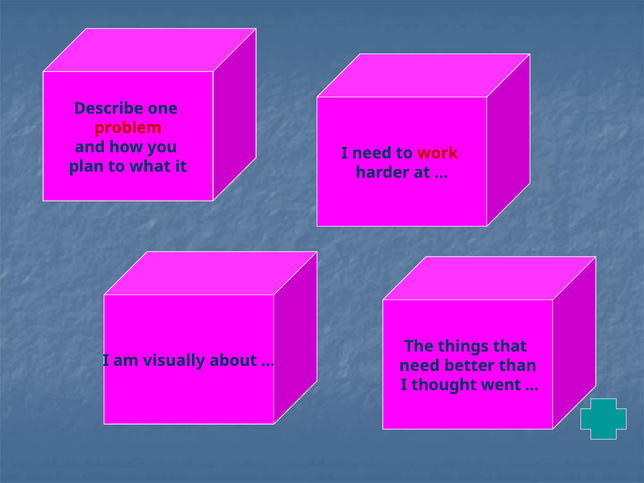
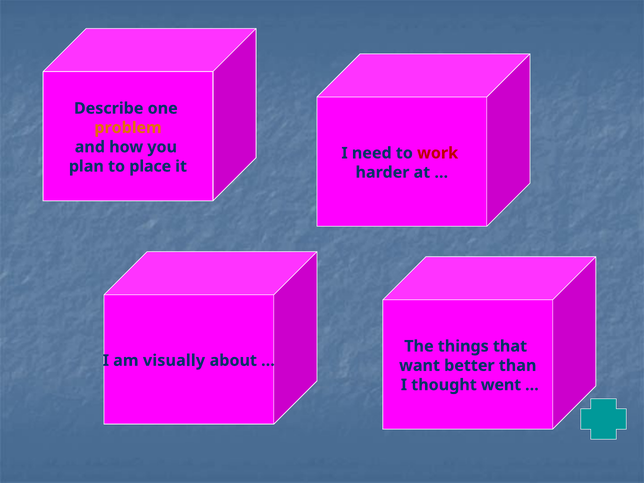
problem colour: red -> orange (128, 128)
what: what -> place (150, 166)
need: need -> want (420, 366)
